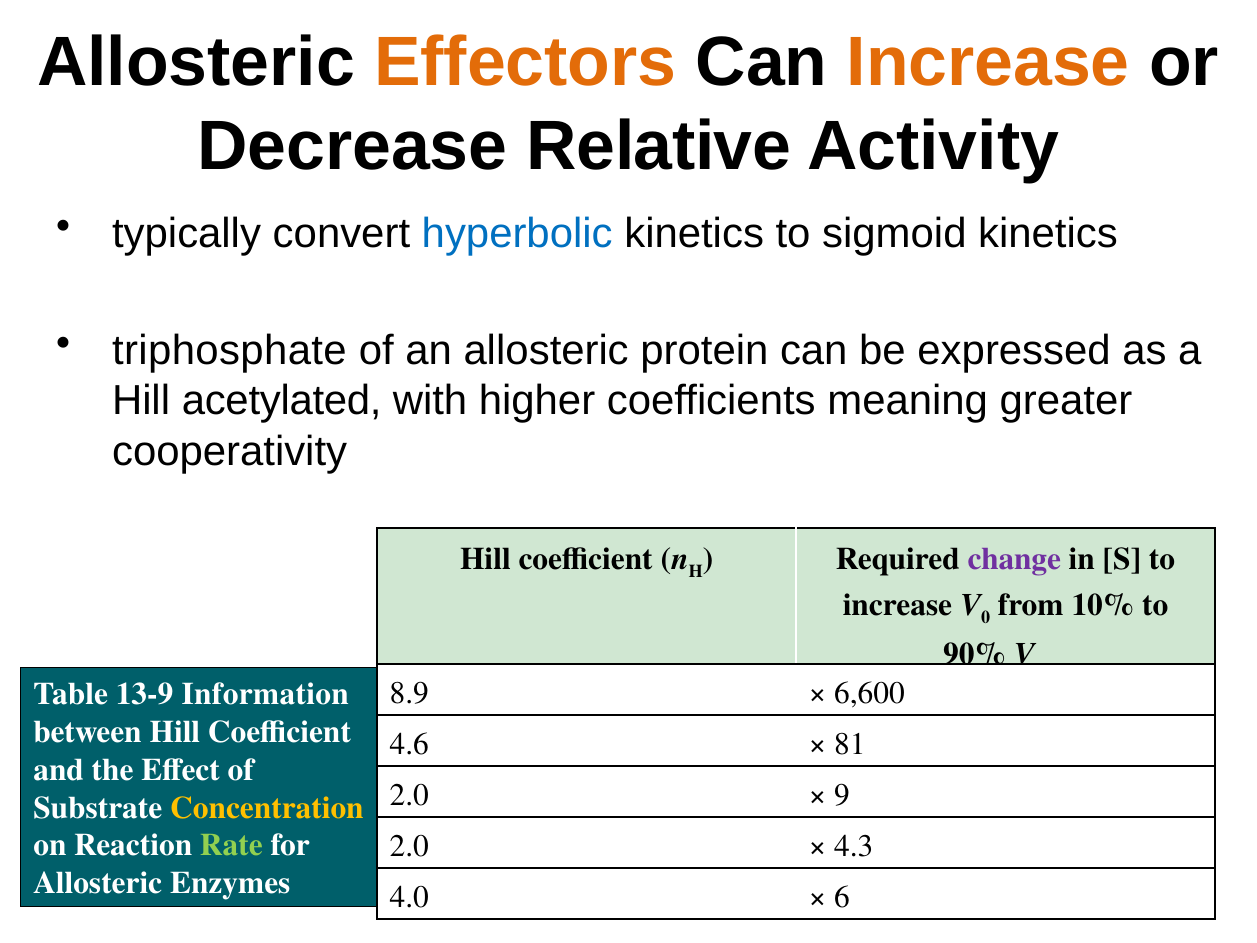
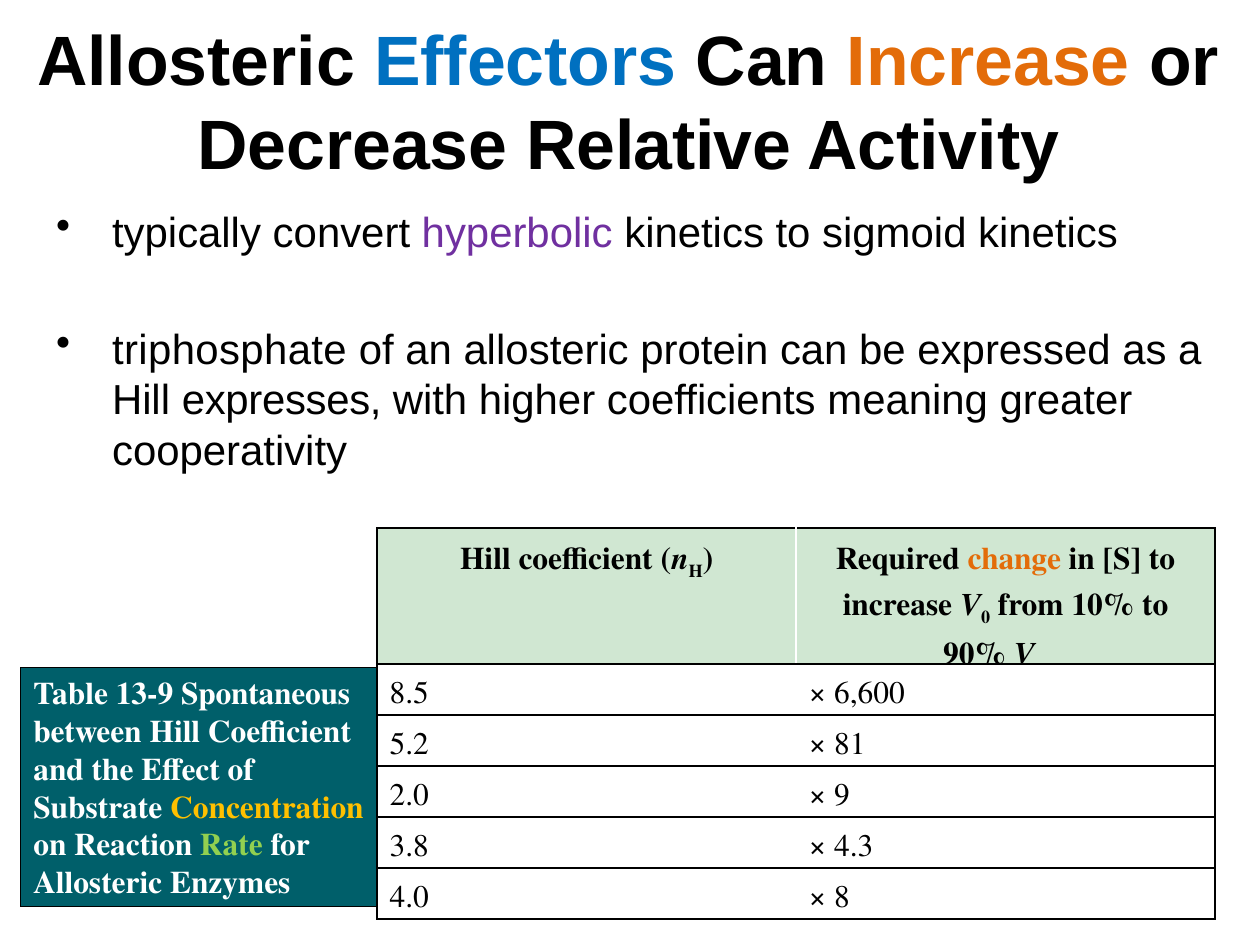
Effectors colour: orange -> blue (525, 62)
hyperbolic colour: blue -> purple (517, 233)
acetylated: acetylated -> expresses (282, 401)
change colour: purple -> orange (1014, 559)
8.9: 8.9 -> 8.5 (409, 693)
Information: Information -> Spontaneous (266, 694)
4.6: 4.6 -> 5.2 (409, 744)
2.0: 2.0 -> 3.8 (409, 846)
6: 6 -> 8 (842, 897)
